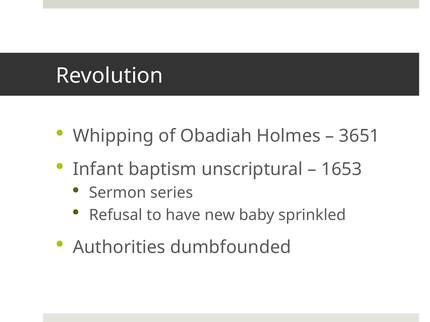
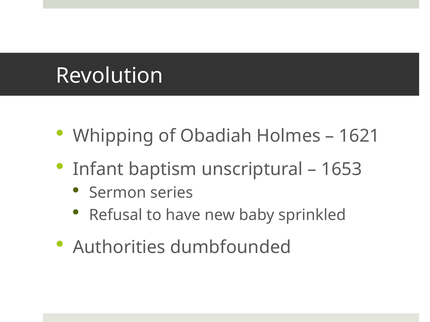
3651: 3651 -> 1621 (359, 136)
